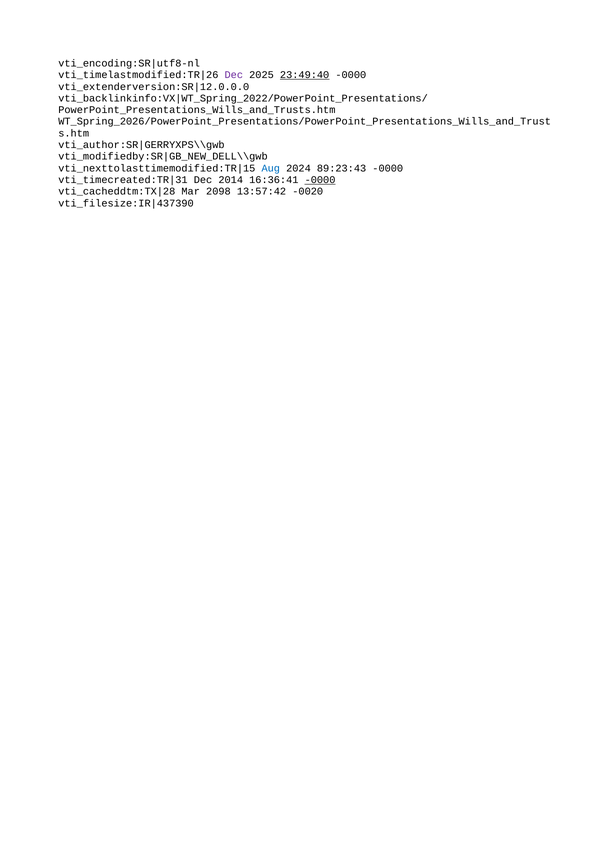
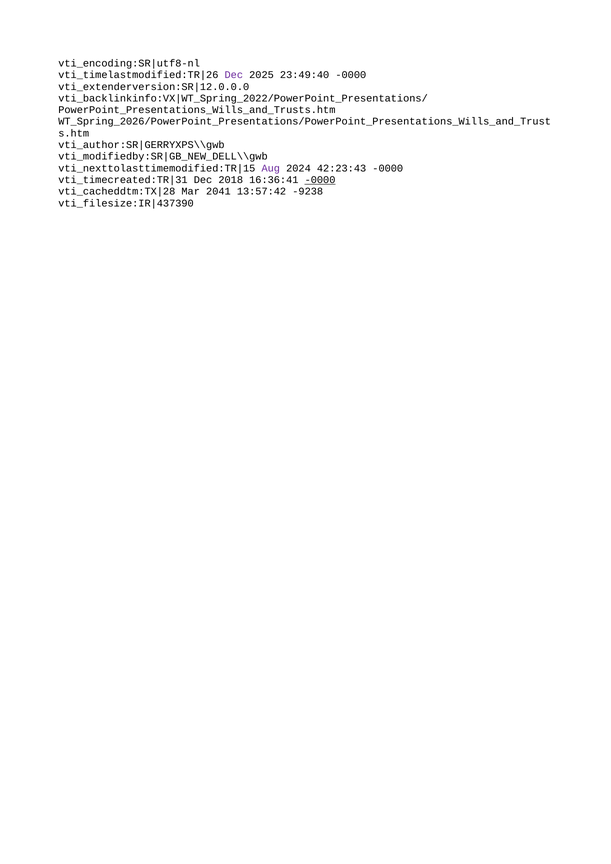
23:49:40 underline: present -> none (305, 75)
Aug colour: blue -> purple (271, 168)
89:23:43: 89:23:43 -> 42:23:43 (342, 168)
2014: 2014 -> 2018 (231, 180)
2098: 2098 -> 2041 (218, 192)
-0020: -0020 -> -9238 (308, 192)
